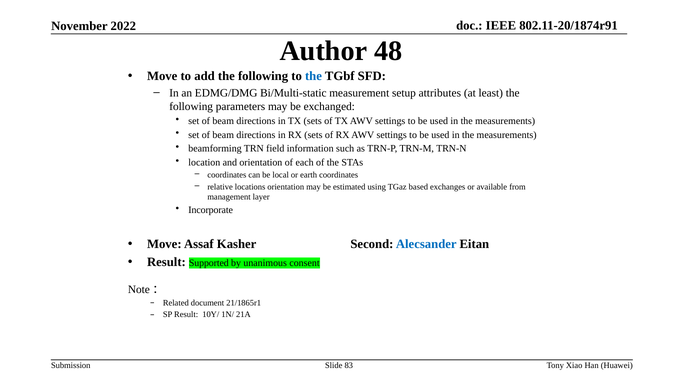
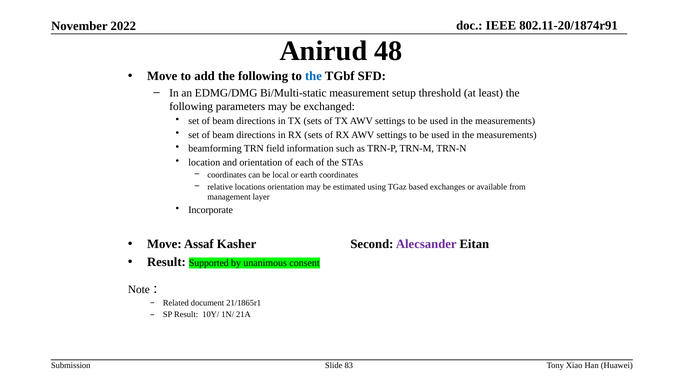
Author: Author -> Anirud (323, 51)
attributes: attributes -> threshold (440, 93)
Alecsander colour: blue -> purple (426, 244)
